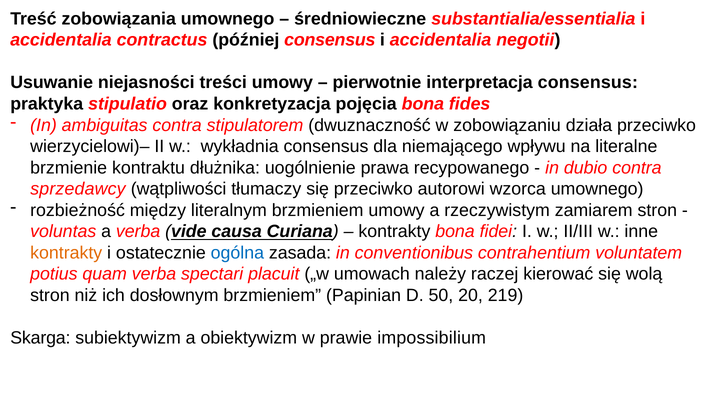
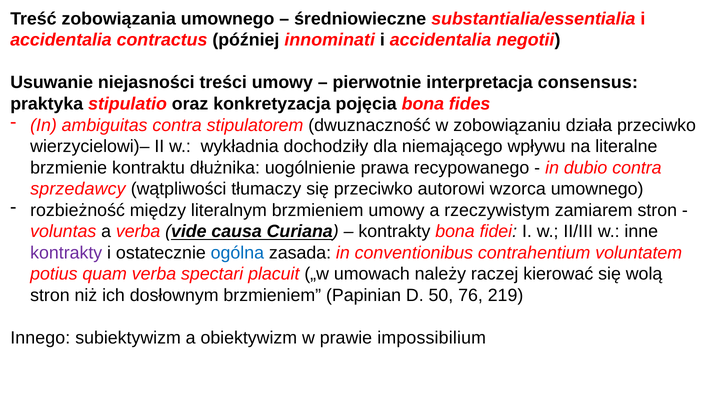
później consensus: consensus -> innominati (330, 40)
wykładnia consensus: consensus -> dochodziły (326, 147)
kontrakty colour: orange -> purple (66, 253)
20: 20 -> 76 (471, 296)
Skarga: Skarga -> Innego (40, 338)
